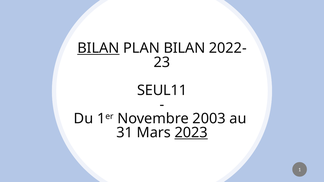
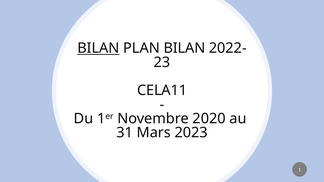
SEUL11: SEUL11 -> CELA11 (162, 91)
2003: 2003 -> 2020 (209, 119)
2023 underline: present -> none (191, 133)
